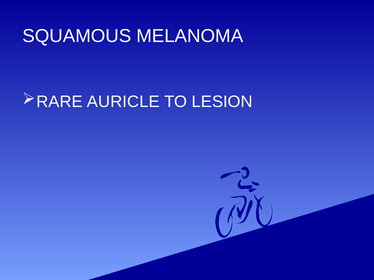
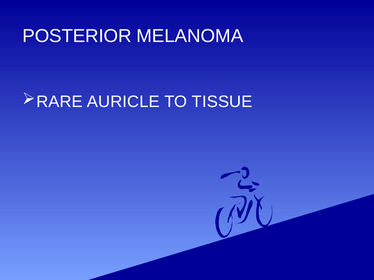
SQUAMOUS: SQUAMOUS -> POSTERIOR (77, 36)
LESION: LESION -> TISSUE (222, 102)
